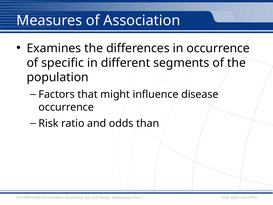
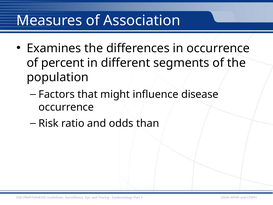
specific: specific -> percent (63, 63)
